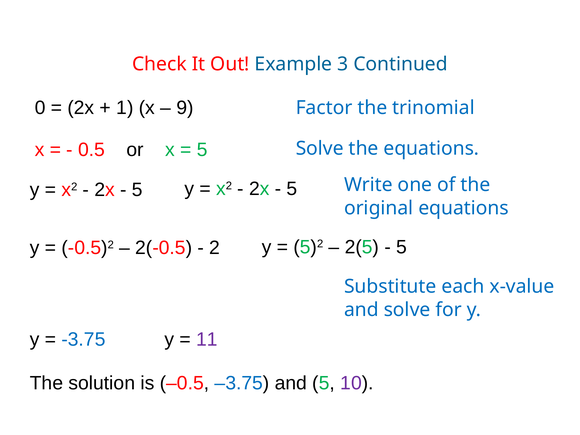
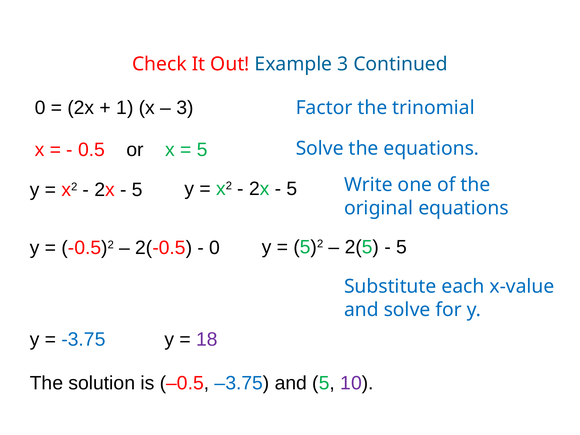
9: 9 -> 3 (185, 108)
2: 2 -> 0 (215, 248)
11: 11 -> 18 (207, 339)
